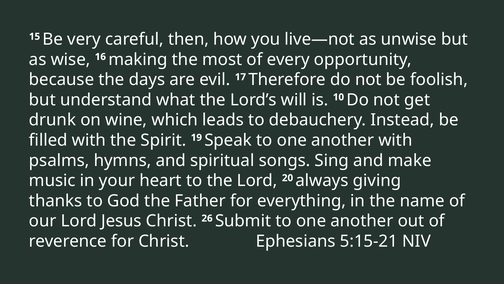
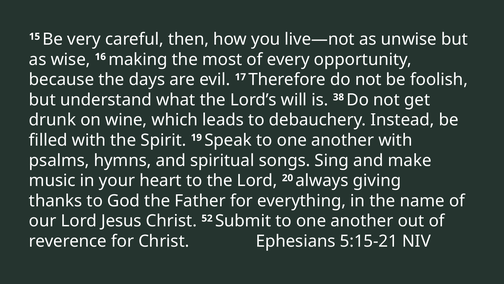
10: 10 -> 38 (338, 97)
26: 26 -> 52 (207, 218)
